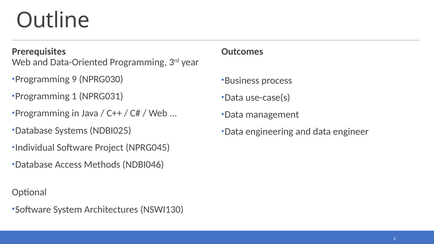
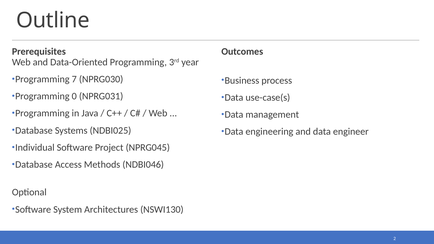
9: 9 -> 7 (74, 79)
1: 1 -> 0 (74, 96)
